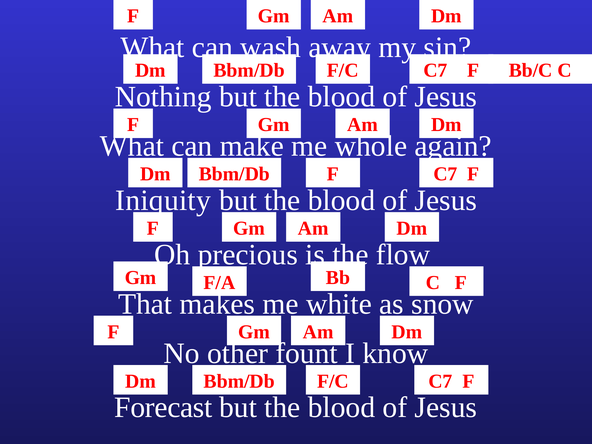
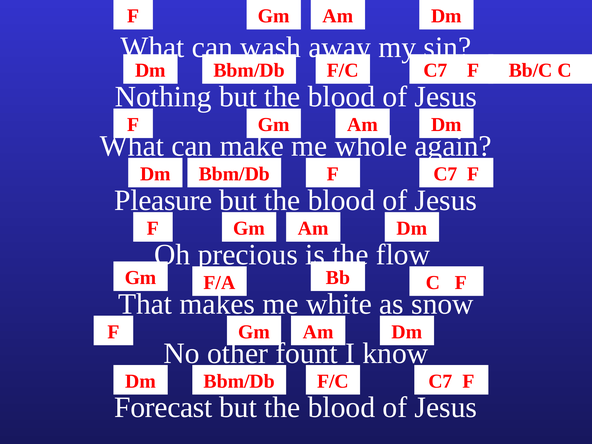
Iniquity: Iniquity -> Pleasure (163, 200)
